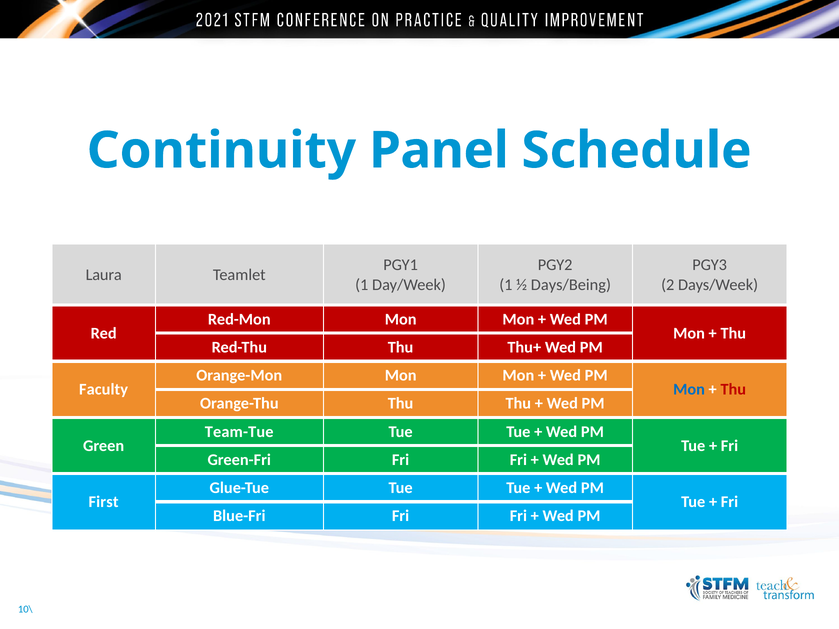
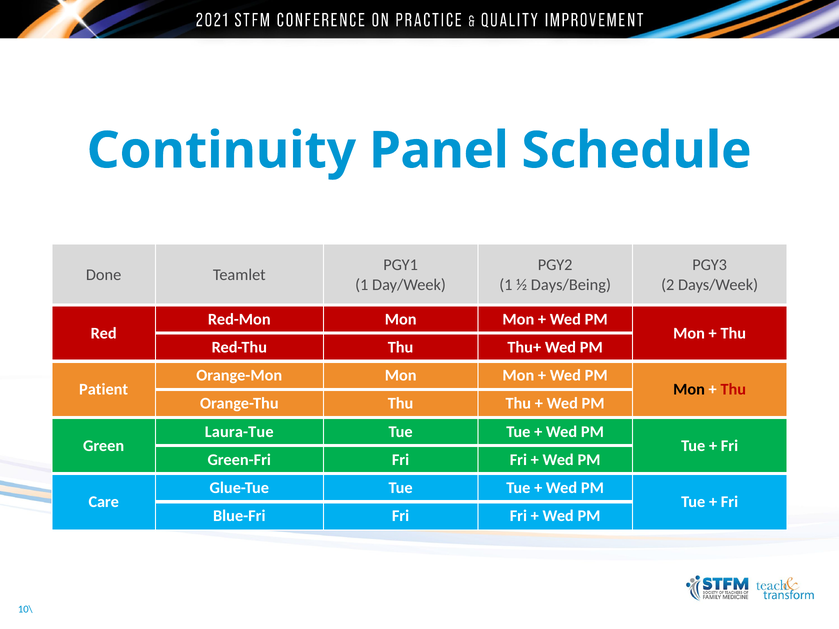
Laura: Laura -> Done (104, 275)
Faculty: Faculty -> Patient (104, 390)
Mon colour: blue -> black (689, 390)
Team-Tue: Team-Tue -> Laura-Tue (239, 432)
First: First -> Care (104, 502)
